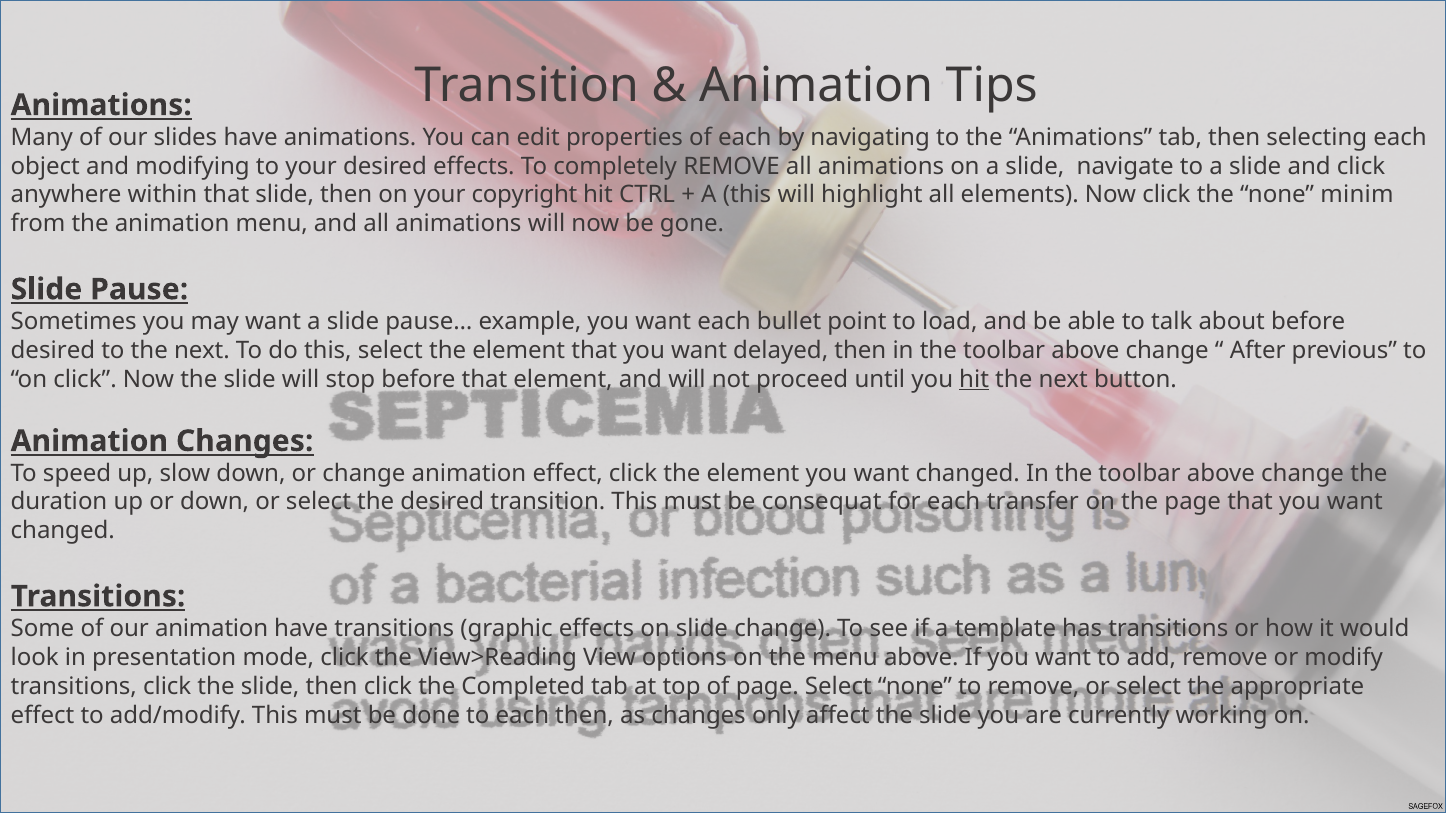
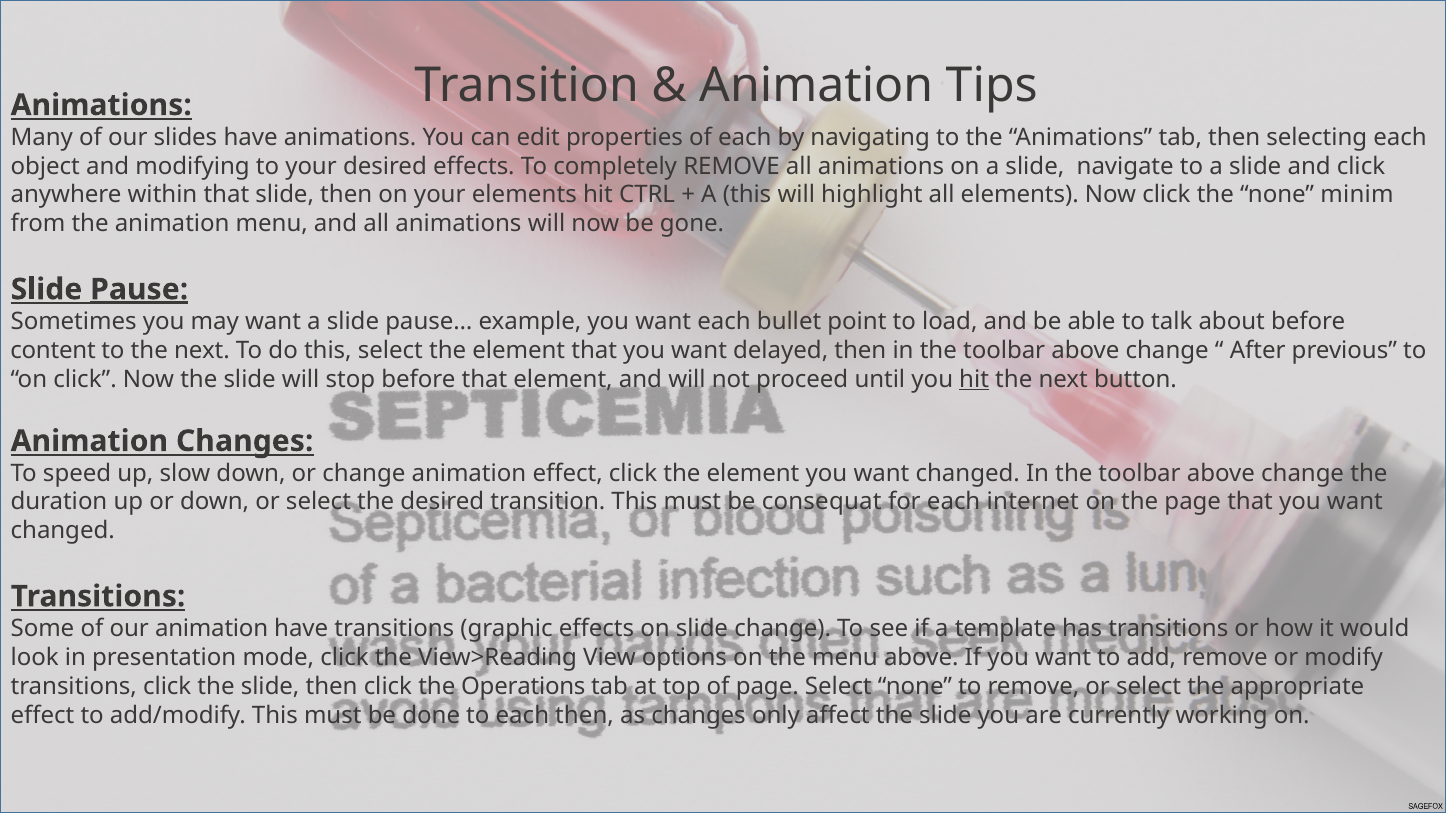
your copyright: copyright -> elements (524, 195)
Pause underline: none -> present (139, 289)
desired: desired -> content (53, 350)
transfer: transfer -> internet (1033, 502)
Completed: Completed -> Operations (523, 687)
